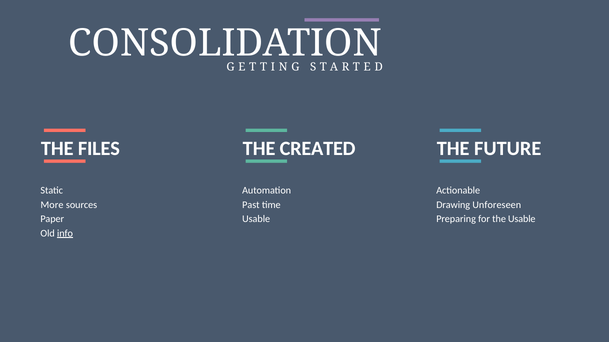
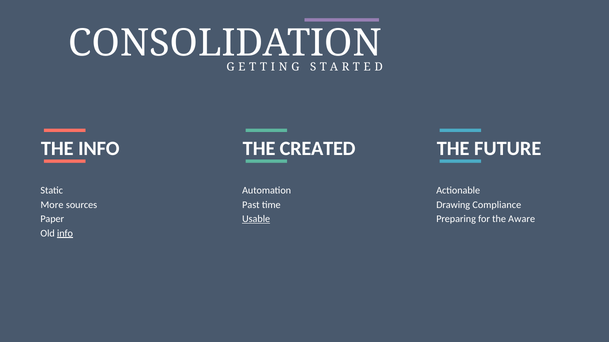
THE FILES: FILES -> INFO (99, 149)
Unforeseen: Unforeseen -> Compliance (497, 205)
Usable underline: none -> present (256, 219)
the Usable: Usable -> Aware (522, 219)
